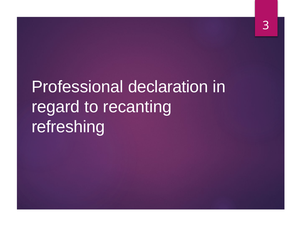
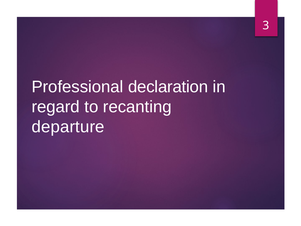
refreshing: refreshing -> departure (68, 127)
